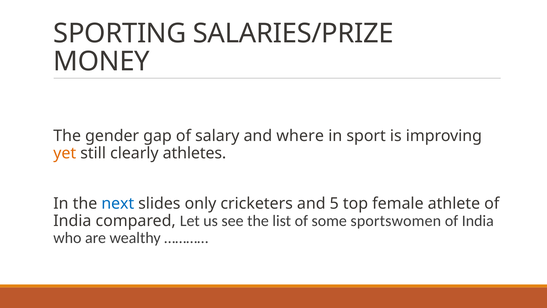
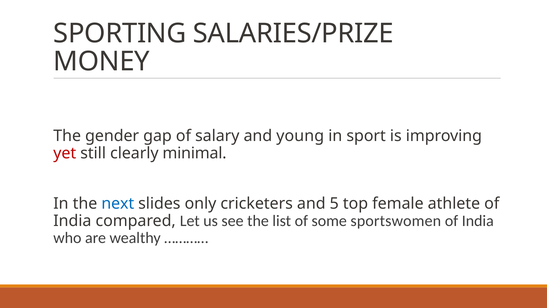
where: where -> young (300, 136)
yet colour: orange -> red (65, 153)
athletes: athletes -> minimal (195, 153)
